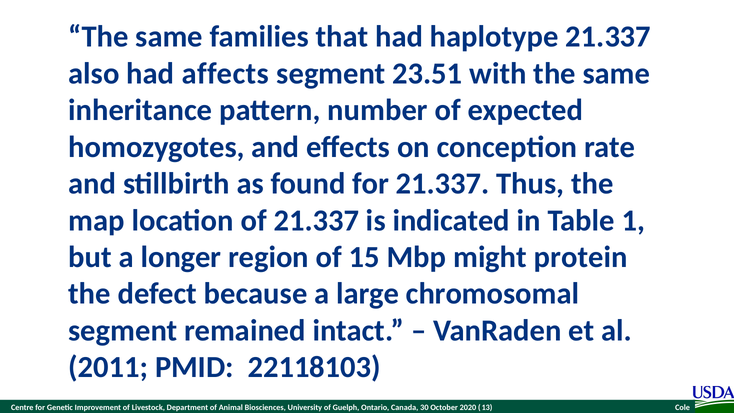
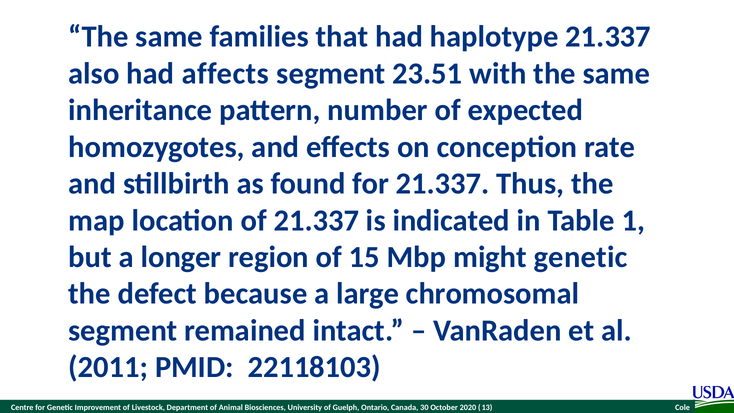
might protein: protein -> genetic (581, 257)
